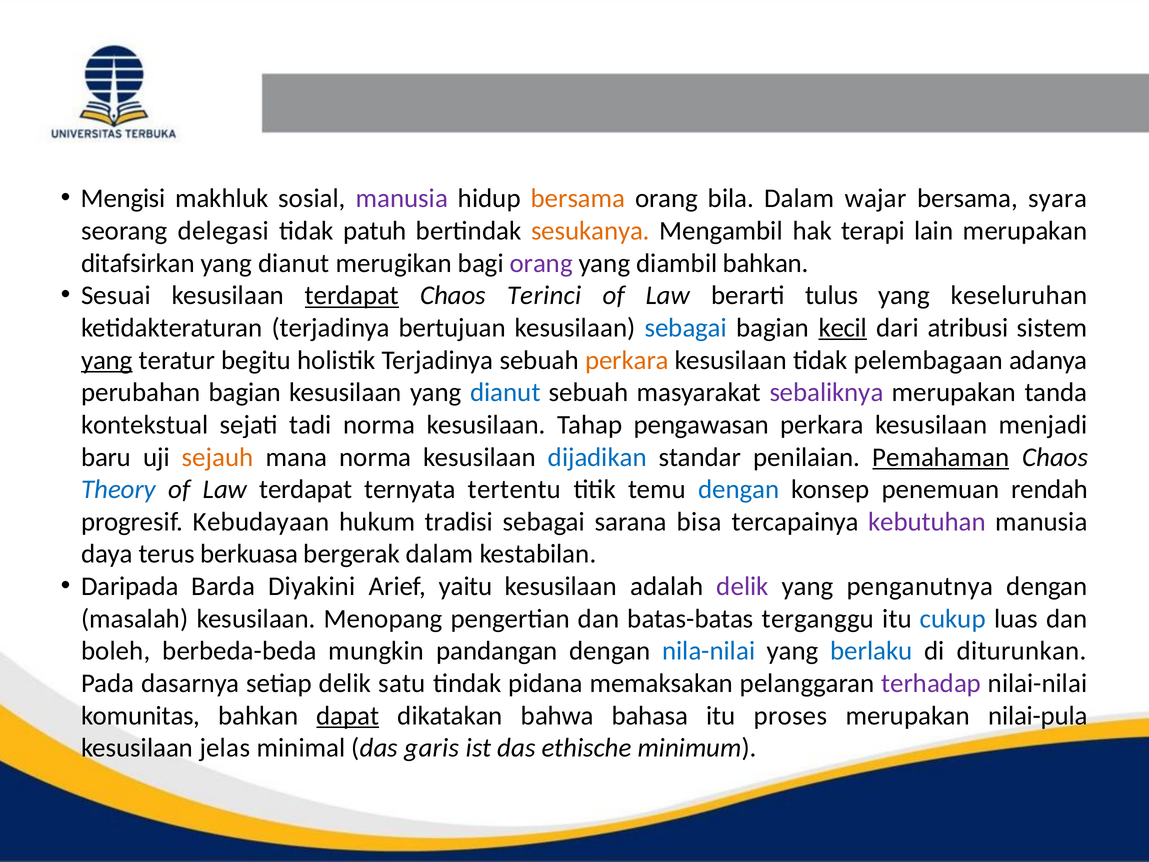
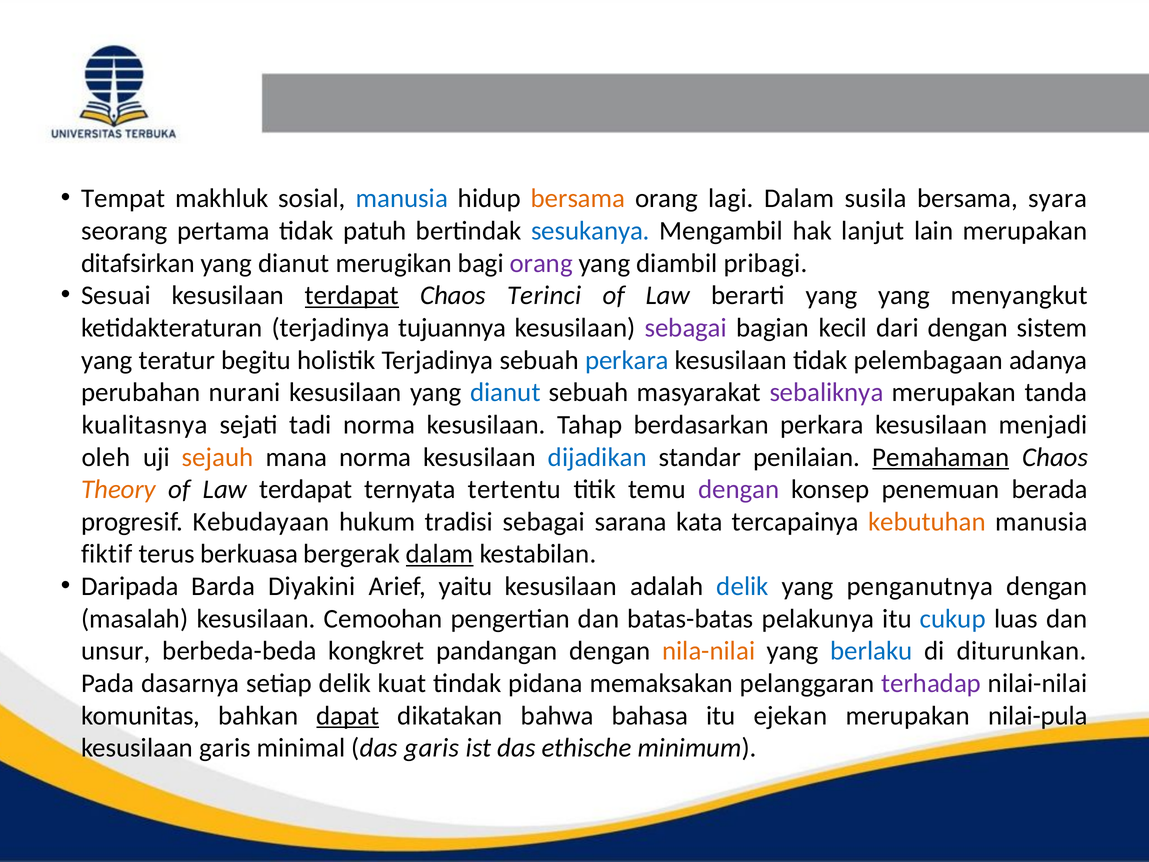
Mengisi: Mengisi -> Tempat (123, 198)
manusia colour: purple -> blue (402, 198)
bila: bila -> lagi (731, 198)
wajar: wajar -> susila (876, 198)
delegasi: delegasi -> pertama (224, 231)
sesukanya colour: orange -> blue (590, 231)
terapi: terapi -> lanjut (873, 231)
diambil bahkan: bahkan -> pribagi (766, 263)
berarti tulus: tulus -> yang (831, 295)
keseluruhan: keseluruhan -> menyangkut (1019, 295)
bertujuan: bertujuan -> tujuannya (452, 328)
sebagai colour: blue -> purple (686, 328)
kecil underline: present -> none (843, 328)
dari atribusi: atribusi -> dengan (968, 328)
yang underline: present -> none (107, 360)
perkara colour: orange -> blue (627, 360)
perubahan bagian: bagian -> nurani (245, 392)
kontekstual: kontekstual -> kualitasnya (145, 425)
pengawasan: pengawasan -> berdasarkan (701, 425)
baru: baru -> oleh (106, 457)
Theory colour: blue -> orange (119, 489)
dengan colour: blue -> purple (739, 489)
rendah: rendah -> berada (1050, 489)
bisa: bisa -> kata (699, 522)
kebutuhan colour: purple -> orange (927, 522)
daya: daya -> fiktif (107, 554)
dalam underline: none -> present (440, 554)
delik colour: purple -> blue (743, 586)
Menopang: Menopang -> Cemoohan (383, 619)
terganggu: terganggu -> pelakunya (818, 619)
boleh: boleh -> unsur (116, 651)
mungkin: mungkin -> kongkret (376, 651)
nila-nilai colour: blue -> orange (709, 651)
satu: satu -> kuat (402, 683)
proses: proses -> ejekan (790, 716)
kesusilaan jelas: jelas -> garis (225, 748)
